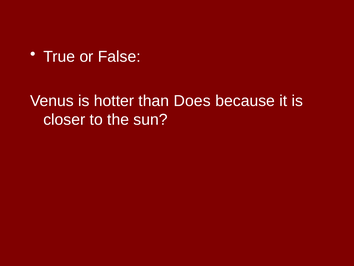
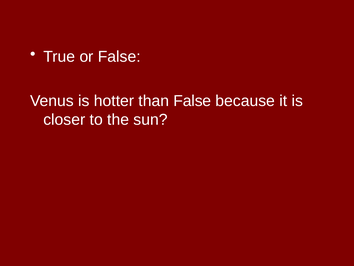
than Does: Does -> False (192, 101)
